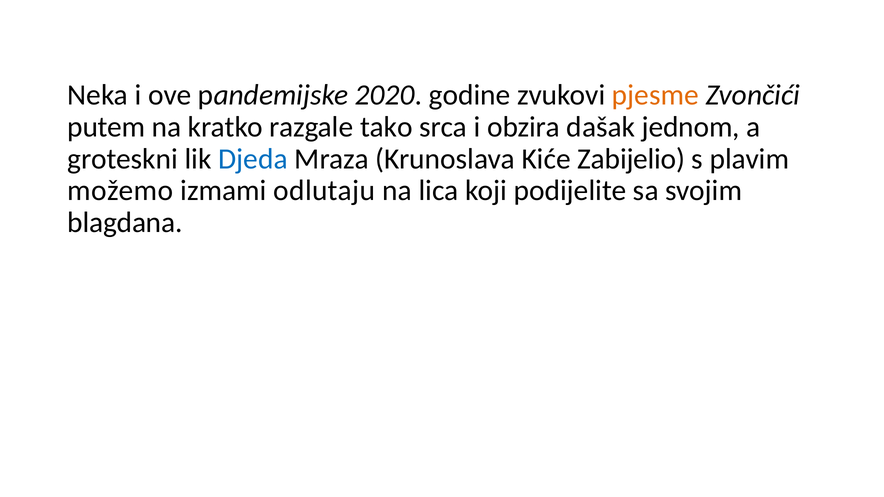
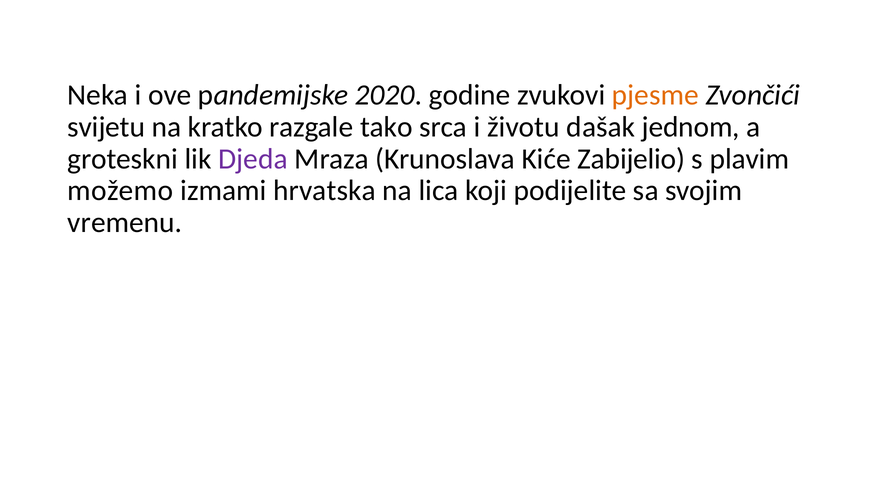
putem: putem -> svijetu (106, 127)
obzira: obzira -> životu (523, 127)
Djeda colour: blue -> purple (253, 159)
odlutaju: odlutaju -> hrvatska (324, 191)
blagdana: blagdana -> vremenu (125, 223)
